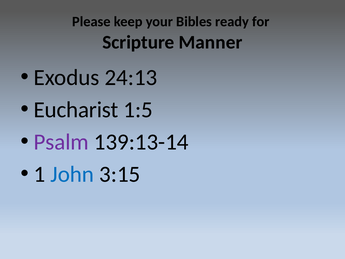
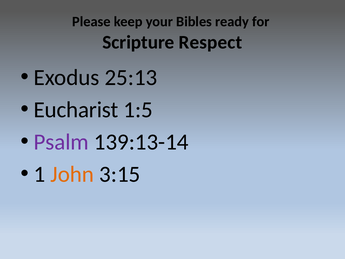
Manner: Manner -> Respect (210, 42)
24:13: 24:13 -> 25:13 (131, 78)
John colour: blue -> orange (72, 174)
